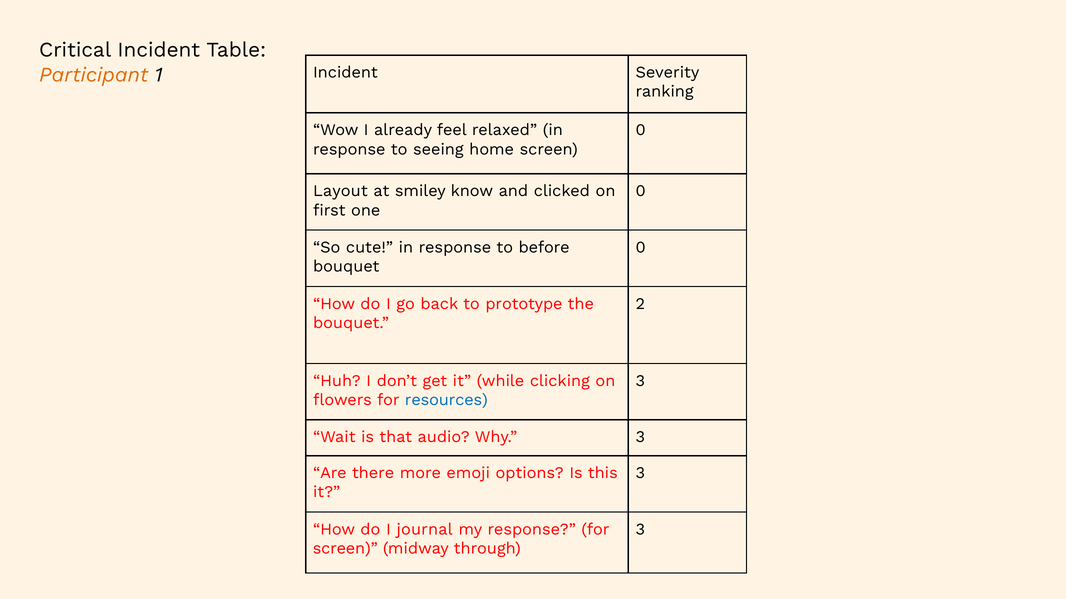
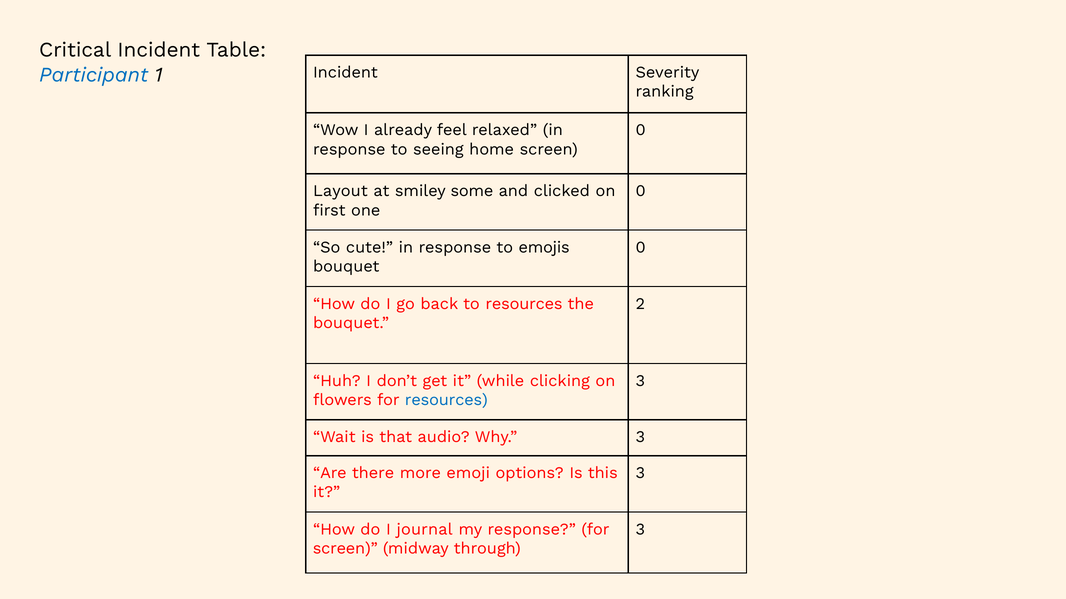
Participant colour: orange -> blue (94, 75)
know: know -> some (472, 191)
before: before -> emojis (544, 248)
to prototype: prototype -> resources (524, 304)
